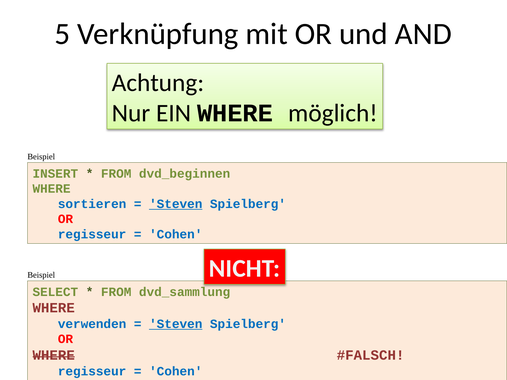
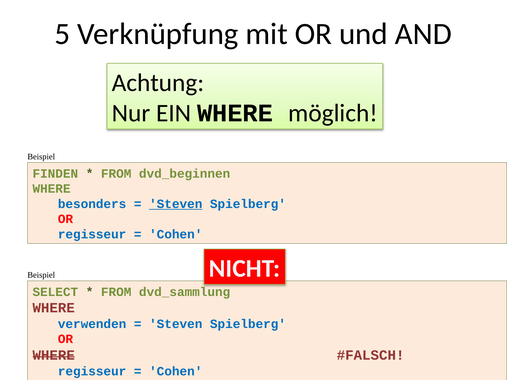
INSERT: INSERT -> FINDEN (55, 174)
sortieren: sortieren -> besonders (92, 204)
Steven underline: present -> none (176, 324)
